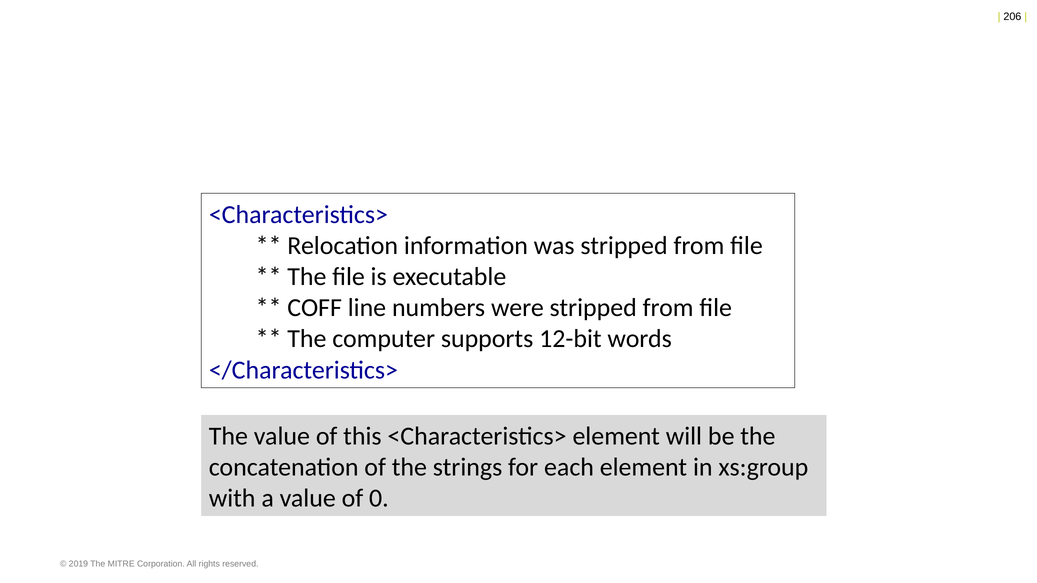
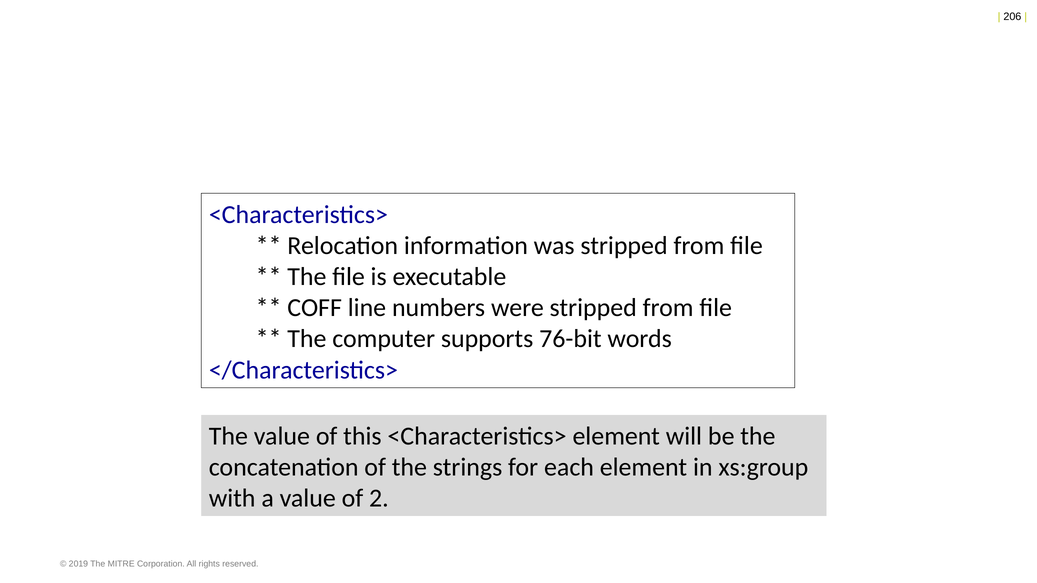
12-bit: 12-bit -> 76-bit (570, 339)
0: 0 -> 2 (379, 499)
